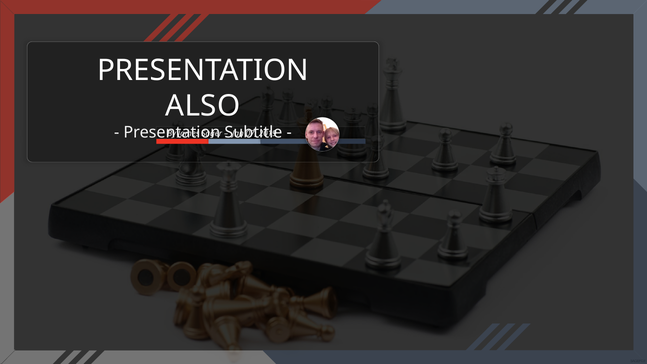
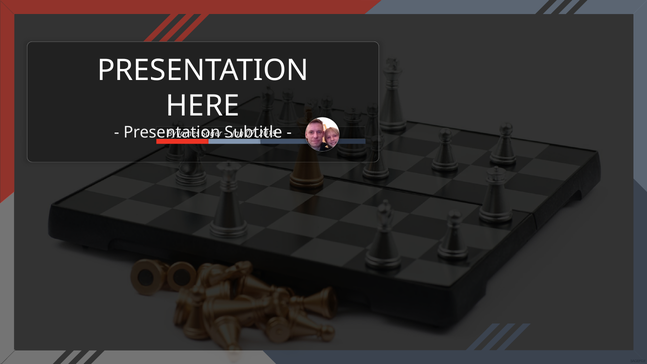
ALSO: ALSO -> HERE (203, 106)
